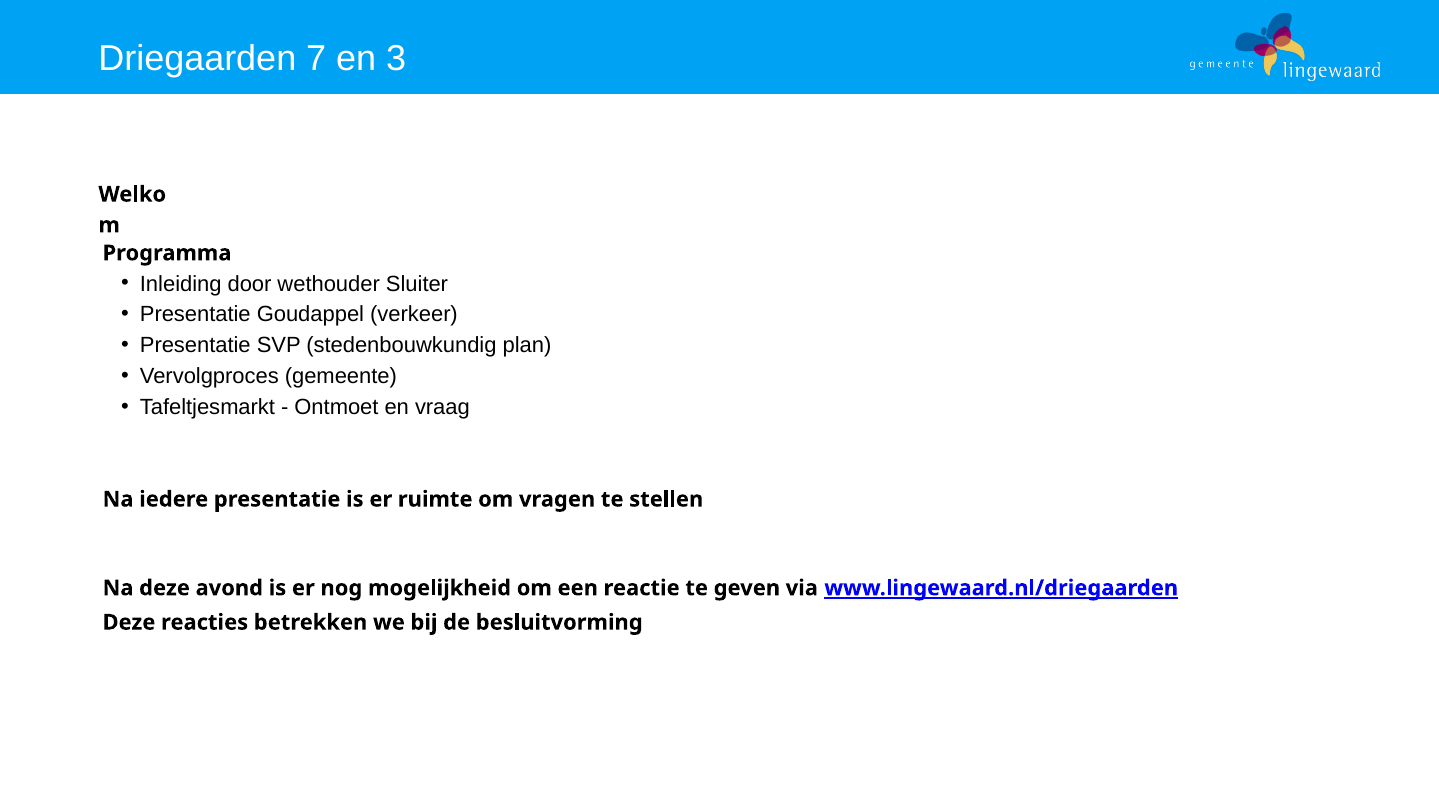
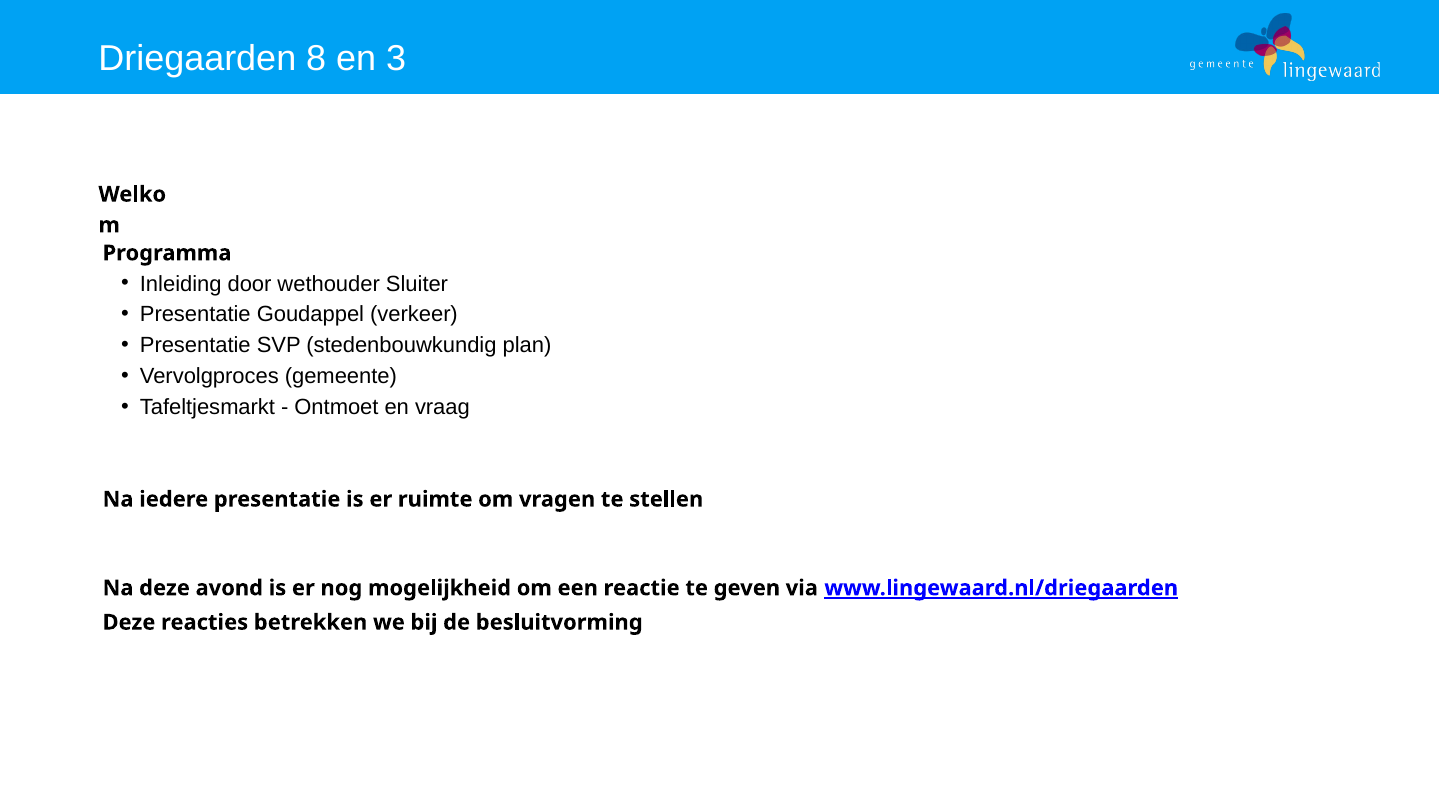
7: 7 -> 8 (316, 59)
